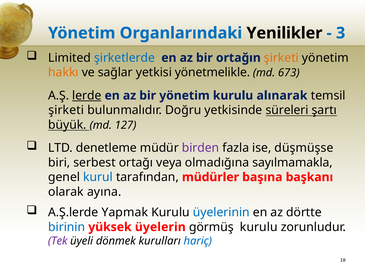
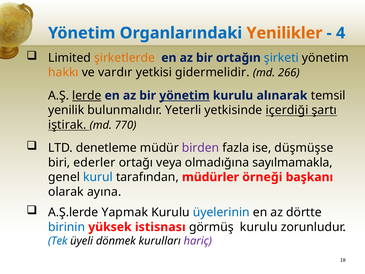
Yenilikler colour: black -> orange (284, 33)
3: 3 -> 4 (341, 33)
şirketlerde colour: blue -> orange (125, 58)
şirketi colour: orange -> blue (281, 58)
sağlar: sağlar -> vardır (115, 72)
yönetmelikle: yönetmelikle -> gidermelidir (212, 72)
673: 673 -> 266 (289, 73)
yönetim underline: none -> present (184, 95)
şirketi: şirketi -> yenilik (66, 110)
Doğru: Doğru -> Yeterli (183, 110)
süreleri: süreleri -> içerdiği (287, 110)
büyük: büyük -> iştirak (67, 125)
127: 127 -> 770 (126, 125)
serbest: serbest -> ederler (94, 162)
başına: başına -> örneği (262, 177)
üyelerin: üyelerin -> istisnası (160, 227)
Tek colour: purple -> blue (58, 241)
hariç colour: blue -> purple (198, 241)
